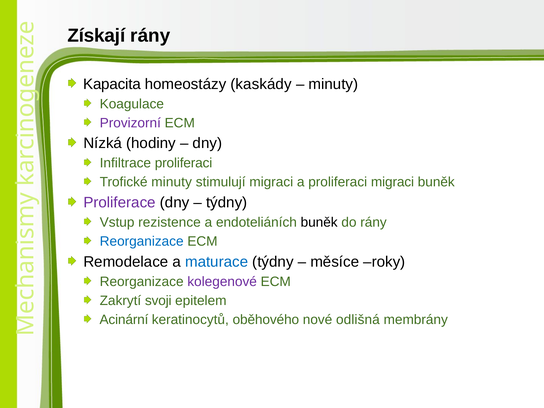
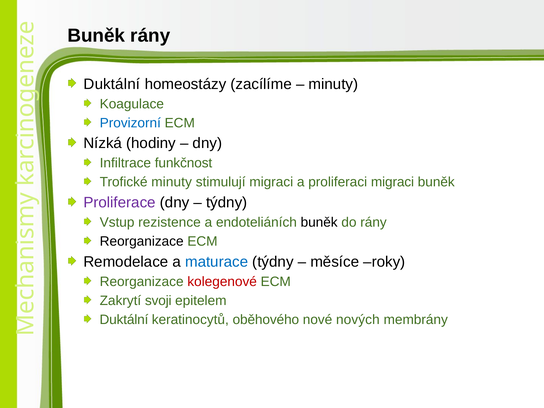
Získají: Získají -> Buněk (96, 35)
Kapacita: Kapacita -> Duktální (112, 84)
kaskády: kaskády -> zacílíme (261, 84)
Provizorní colour: purple -> blue (130, 123)
Infiltrace proliferaci: proliferaci -> funkčnost (184, 163)
Reorganizace colour: blue -> black (142, 241)
kolegenové colour: purple -> red (222, 282)
Acinární: Acinární -> Duktální (124, 320)
odlišná: odlišná -> nových (358, 320)
